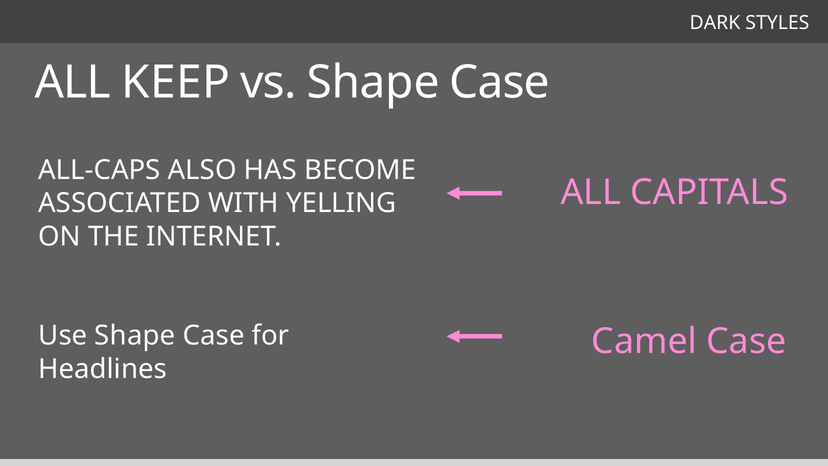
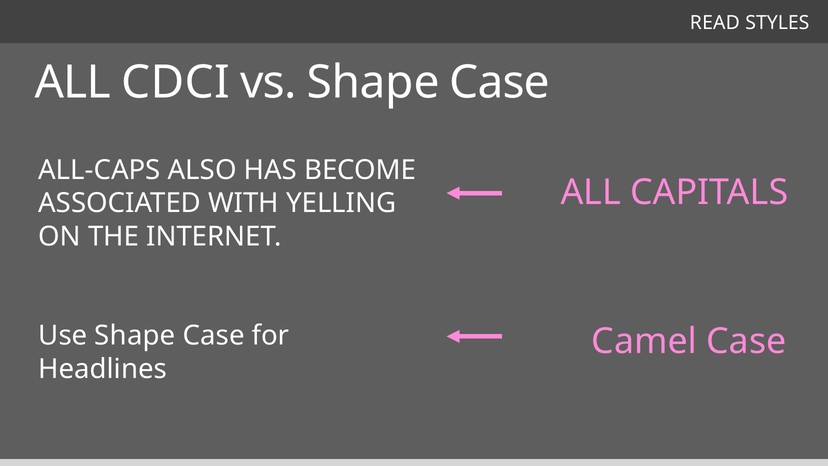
DARK: DARK -> READ (715, 23)
KEEP: KEEP -> CDCI (176, 82)
